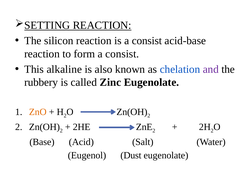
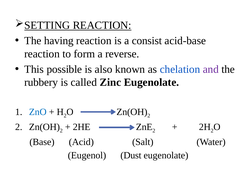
silicon: silicon -> having (59, 41)
form a consist: consist -> reverse (122, 54)
alkaline: alkaline -> possible (64, 69)
ZnO colour: orange -> blue (38, 112)
